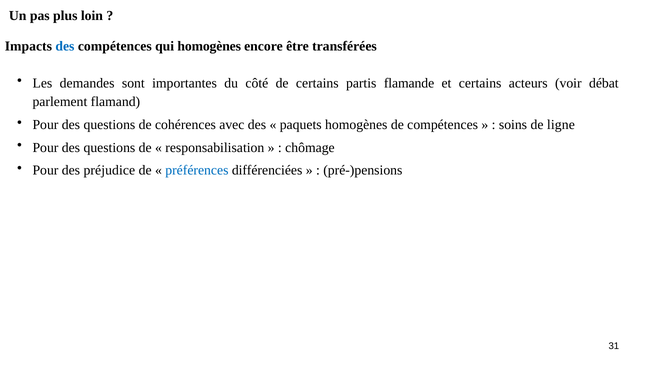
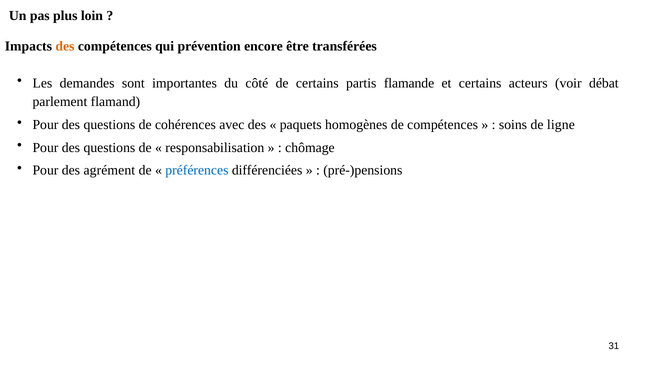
des colour: blue -> orange (65, 46)
qui homogènes: homogènes -> prévention (209, 46)
préjudice: préjudice -> agrément (109, 170)
